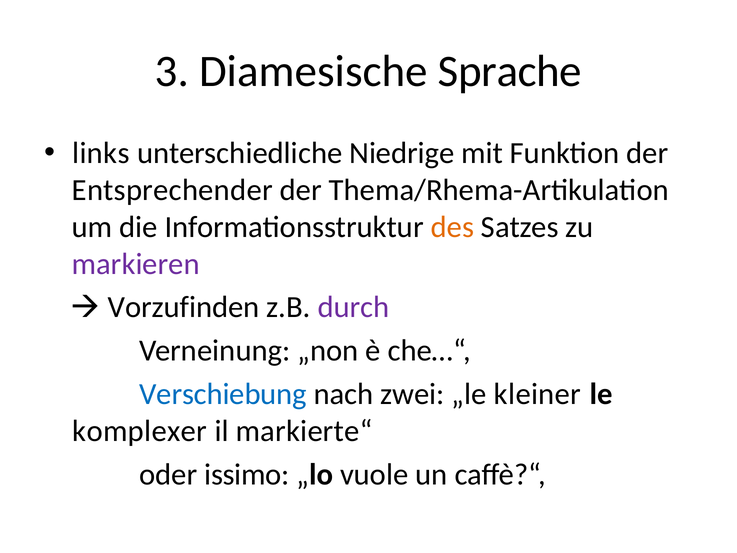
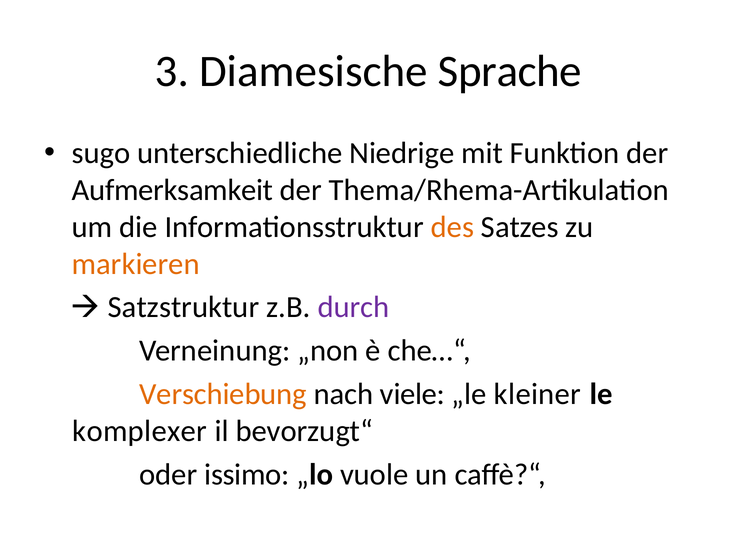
links: links -> sugo (101, 153)
Entsprechender: Entsprechender -> Aufmerksamkeit (173, 190)
markieren colour: purple -> orange (136, 264)
Vorzufinden: Vorzufinden -> Satzstruktur (184, 307)
Verschiebung colour: blue -> orange (223, 394)
zwei: zwei -> viele (413, 394)
markierte“: markierte“ -> bevorzugt“ (304, 431)
